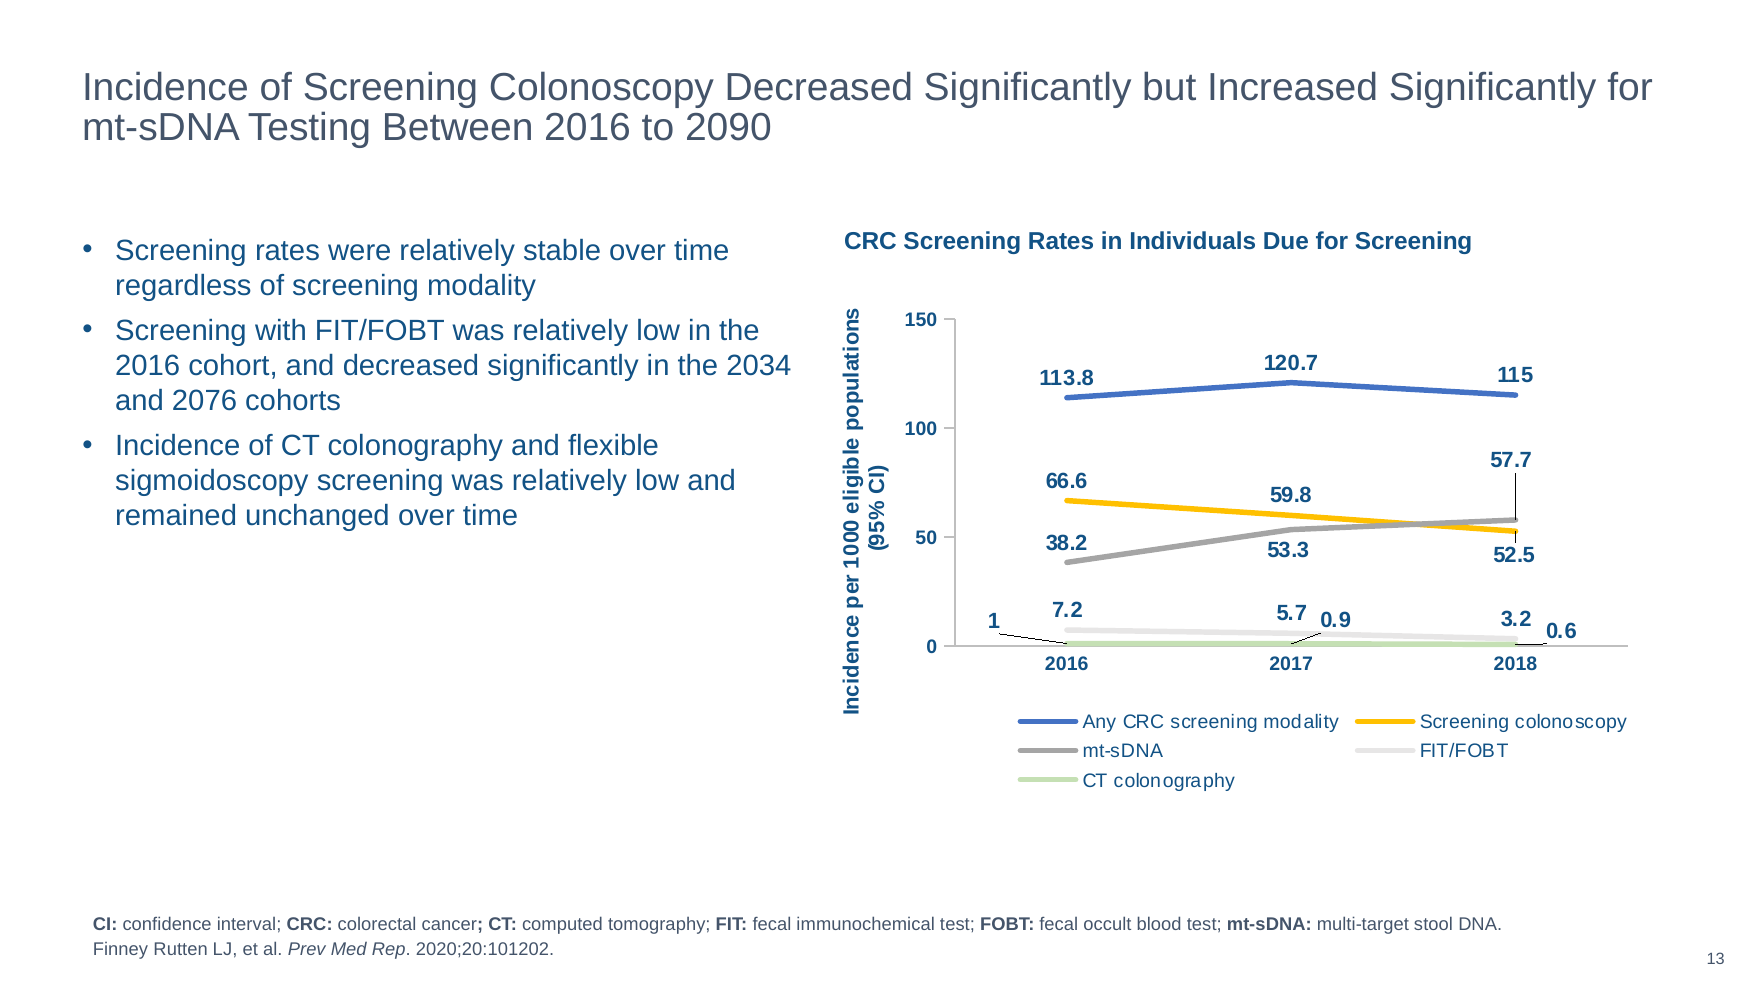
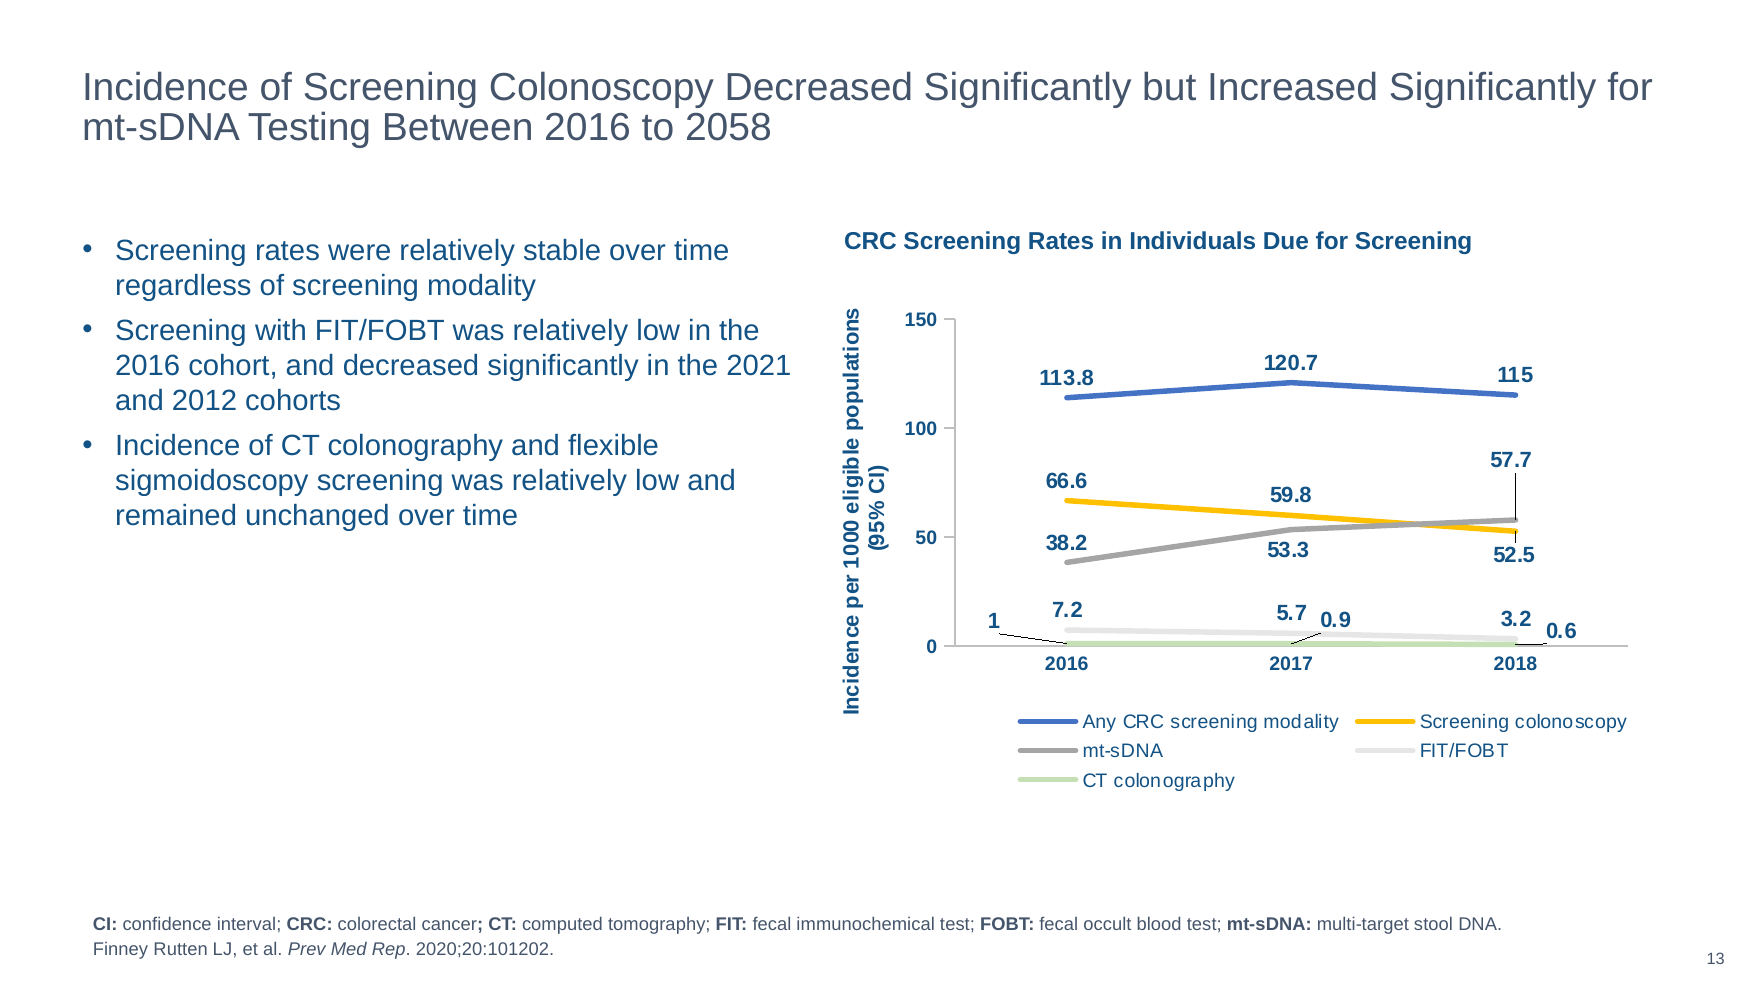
2090: 2090 -> 2058 (728, 127)
2034: 2034 -> 2021 (759, 366)
2076: 2076 -> 2012 (205, 401)
